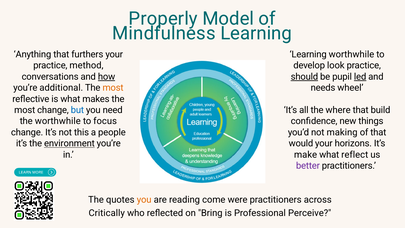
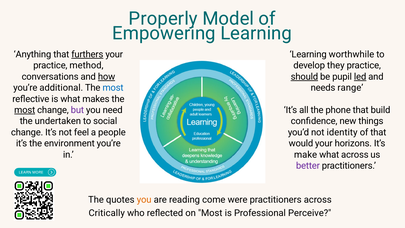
Mindfulness: Mindfulness -> Empowering (164, 33)
furthers underline: none -> present (87, 54)
look: look -> they (336, 65)
most colour: orange -> blue (113, 88)
wheel: wheel -> range (350, 88)
most underline: none -> present (25, 110)
but colour: blue -> purple (77, 110)
where: where -> phone (338, 110)
the worthwhile: worthwhile -> undertaken (58, 121)
focus: focus -> social (105, 121)
this: this -> feel (81, 132)
making: making -> identity (342, 132)
environment underline: present -> none (69, 143)
what reflect: reflect -> across (355, 155)
on Bring: Bring -> Most (210, 213)
